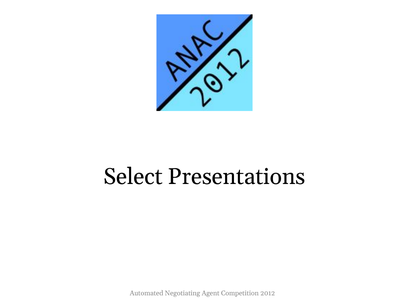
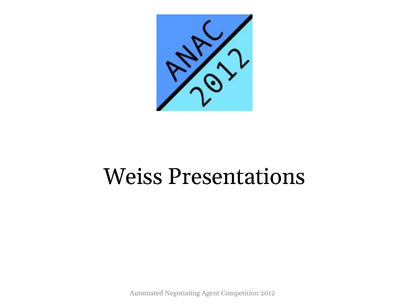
Select: Select -> Weiss (133, 176)
